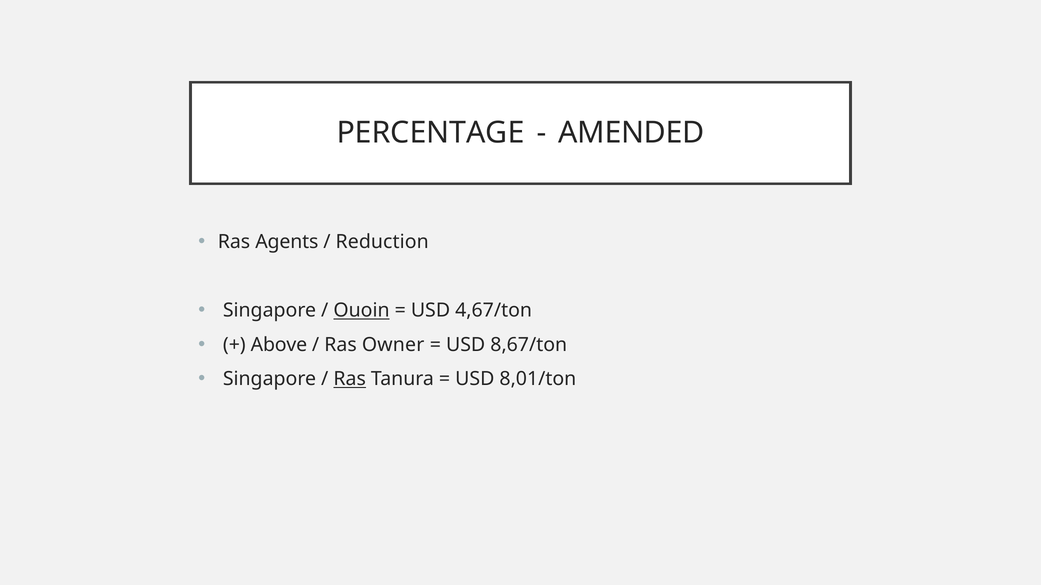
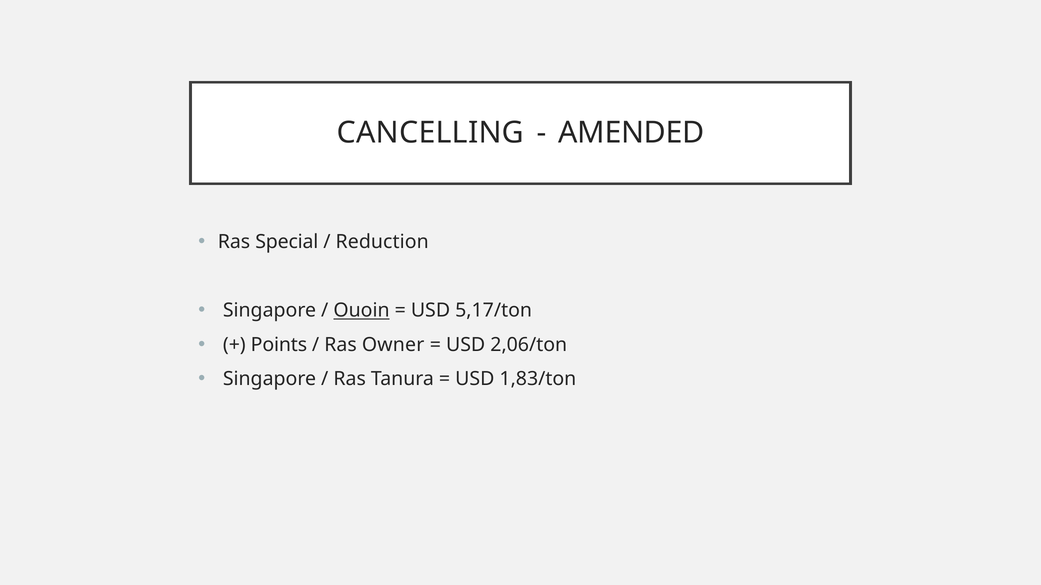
PERCENTAGE: PERCENTAGE -> CANCELLING (430, 133)
Agents: Agents -> Special (287, 242)
4,67/ton: 4,67/ton -> 5,17/ton (494, 311)
Above: Above -> Points (279, 345)
8,67/ton: 8,67/ton -> 2,06/ton (529, 345)
Ras underline: present -> none (350, 379)
8,01/ton: 8,01/ton -> 1,83/ton (538, 379)
